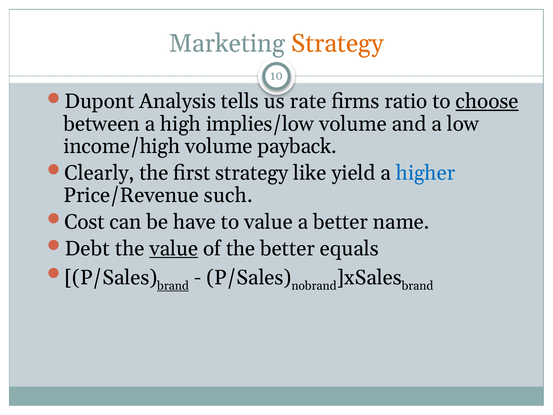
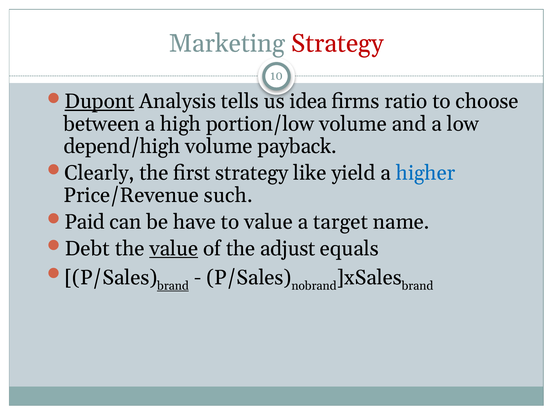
Strategy colour: orange -> red (337, 44)
Dupont underline: none -> present (99, 101)
rate: rate -> idea (308, 101)
choose underline: present -> none (487, 101)
implies/low: implies/low -> portion/low (260, 124)
income/high: income/high -> depend/high (122, 146)
Cost: Cost -> Paid (85, 222)
a better: better -> target (341, 222)
the better: better -> adjust (288, 248)
